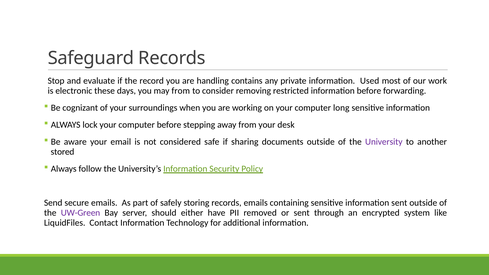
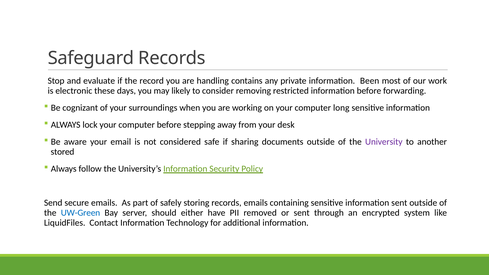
Used: Used -> Been (370, 81)
may from: from -> likely (181, 91)
UW-Green colour: purple -> blue (81, 213)
